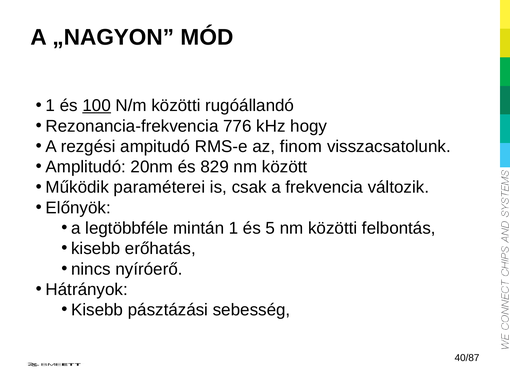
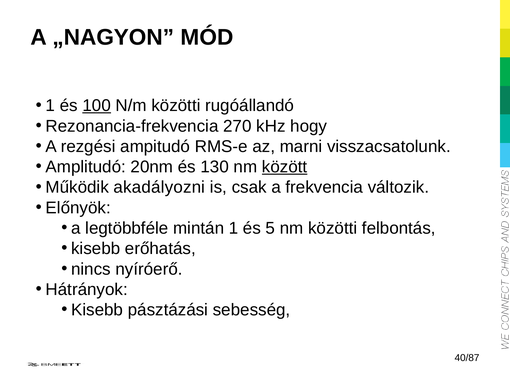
776: 776 -> 270 (237, 126)
finom: finom -> marni (301, 146)
829: 829 -> 130 (215, 167)
között underline: none -> present (285, 167)
paraméterei: paraméterei -> akadályozni (159, 187)
